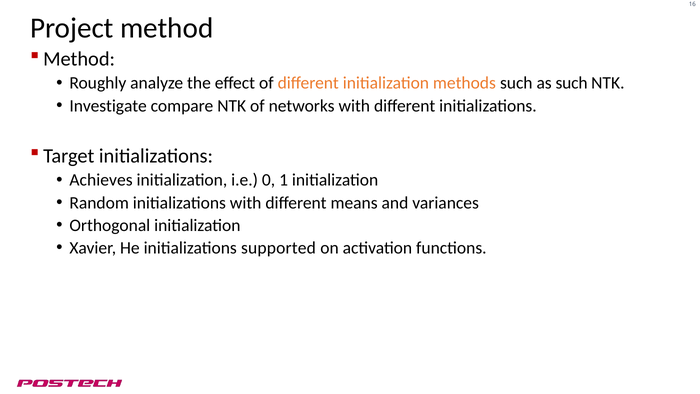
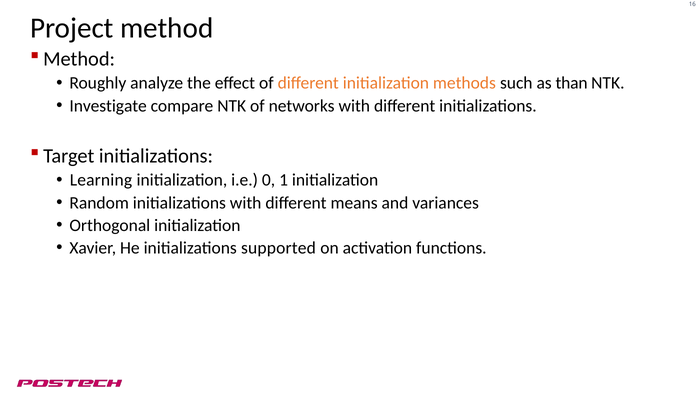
as such: such -> than (572, 83)
Achieves: Achieves -> Learning (101, 180)
